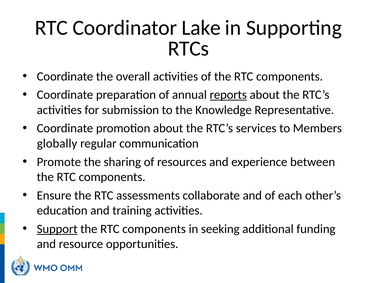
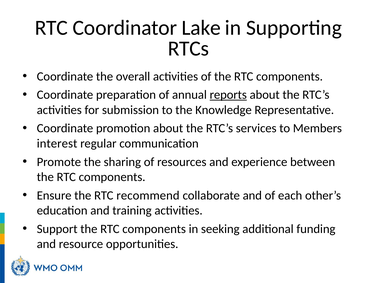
globally: globally -> interest (57, 143)
assessments: assessments -> recommend (148, 195)
Support underline: present -> none (57, 229)
